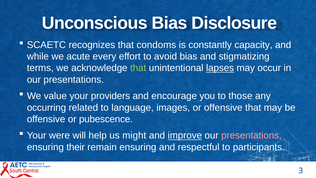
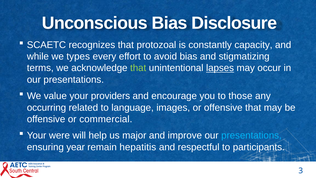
condoms: condoms -> protozoal (156, 45)
acute: acute -> types (78, 56)
pubescence: pubescence -> commercial (106, 119)
might: might -> major (134, 135)
improve underline: present -> none (185, 135)
presentations colour: pink -> light blue (251, 135)
their: their -> year (76, 147)
remain ensuring: ensuring -> hepatitis (138, 147)
